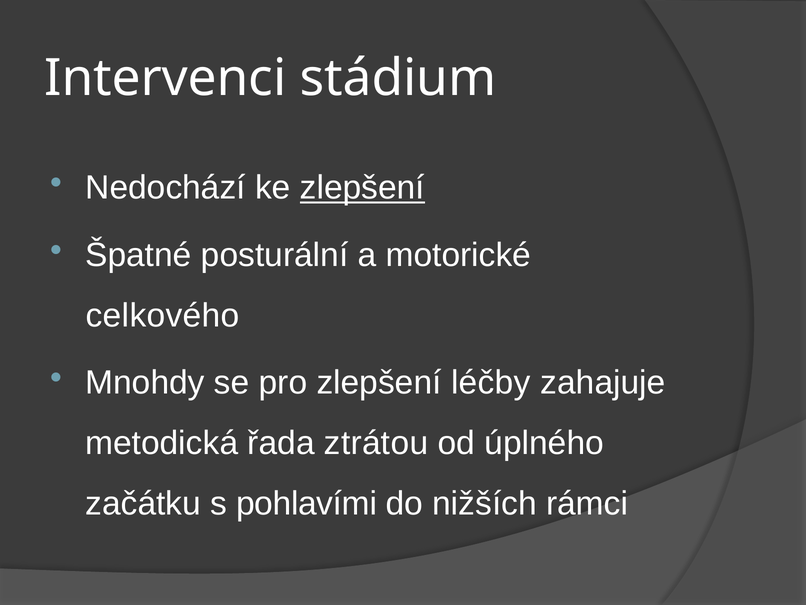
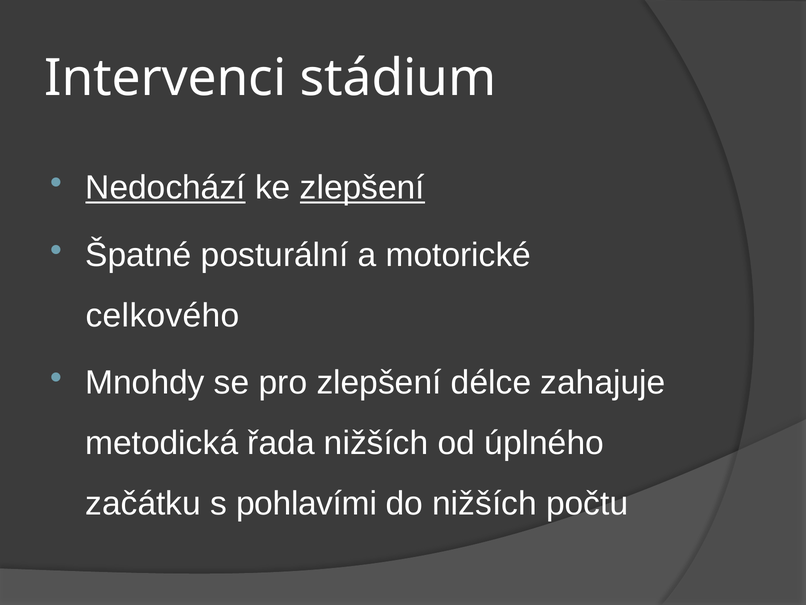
Nedochází underline: none -> present (165, 188)
léčby: léčby -> délce (491, 382)
řada ztrátou: ztrátou -> nižších (376, 443)
rámci: rámci -> počtu (587, 503)
